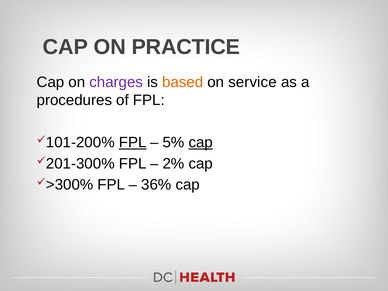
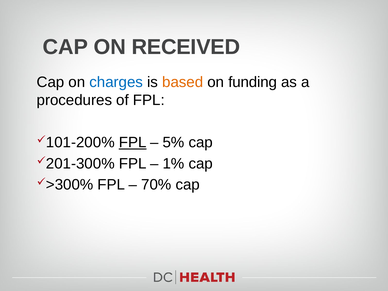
PRACTICE: PRACTICE -> RECEIVED (186, 47)
charges colour: purple -> blue (116, 82)
service: service -> funding (253, 82)
cap underline: present -> none (201, 142)
2%: 2% -> 1% (173, 164)
36%: 36% -> 70% (156, 185)
